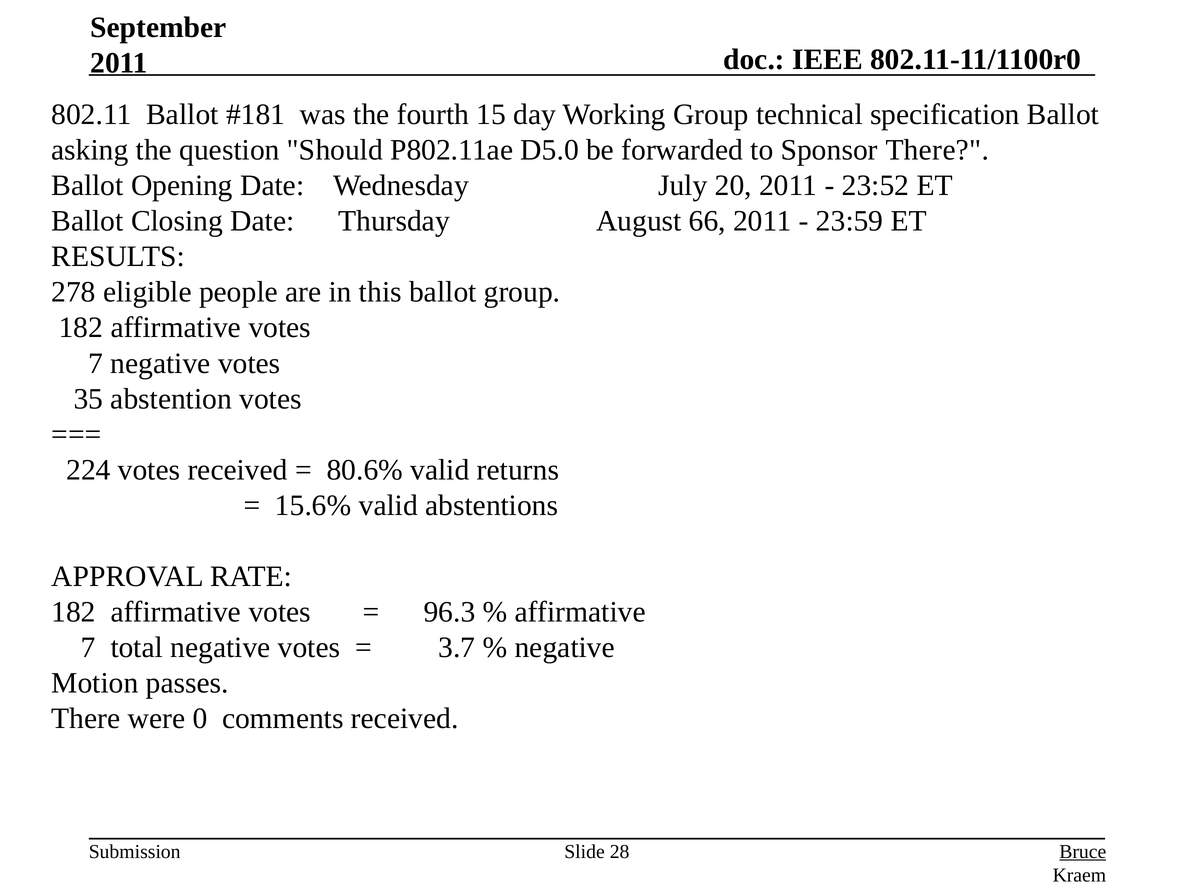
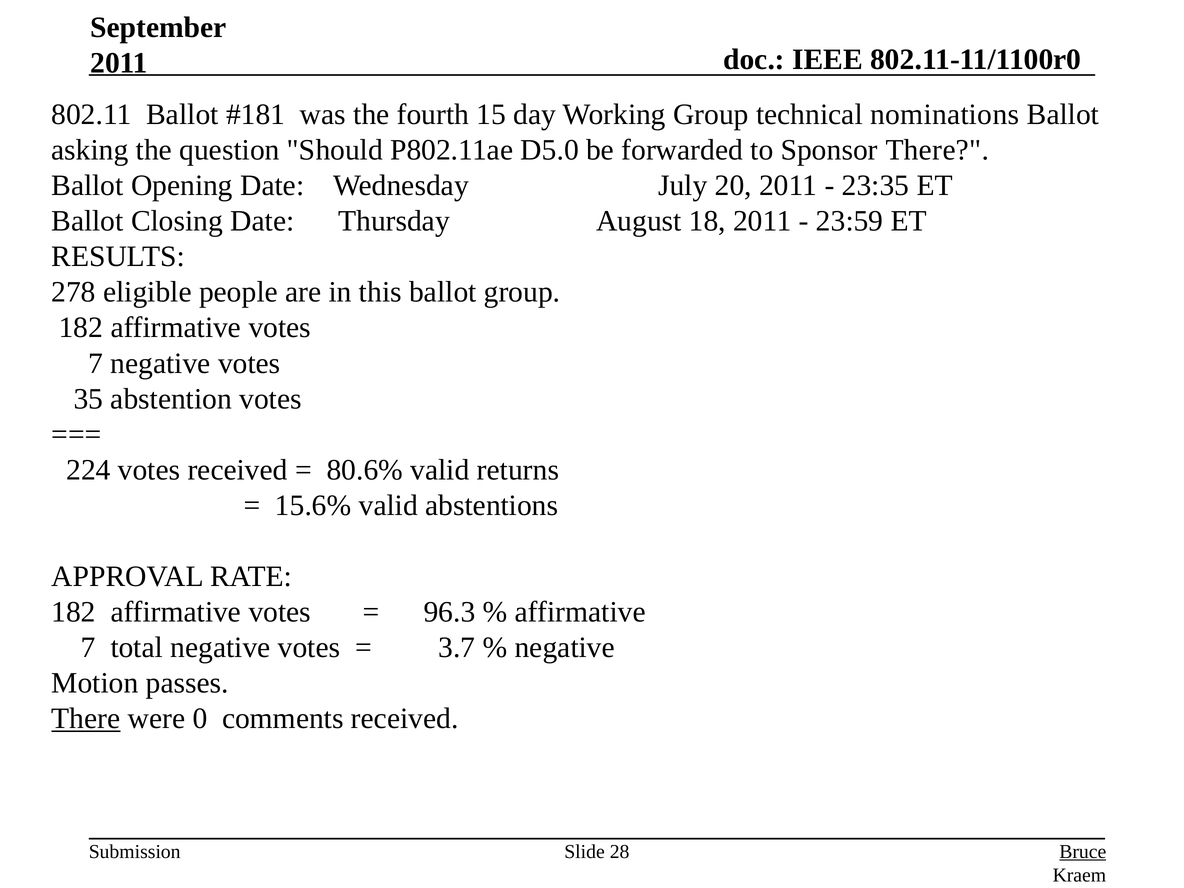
specification: specification -> nominations (945, 115)
23:52: 23:52 -> 23:35 (875, 186)
66: 66 -> 18 (707, 221)
There underline: none -> present (86, 718)
